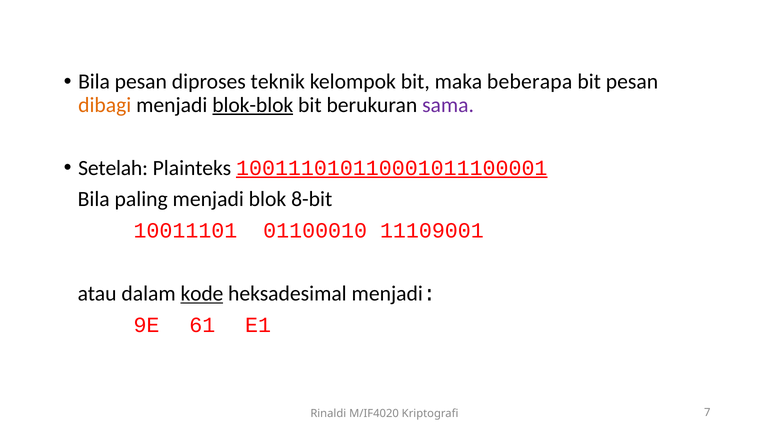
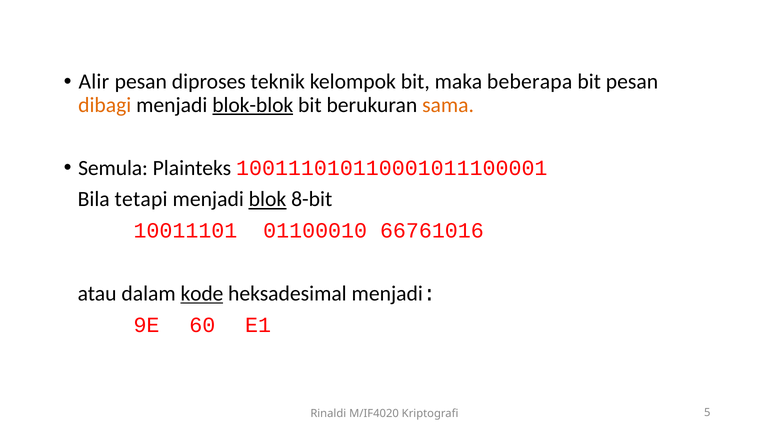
Bila: Bila -> Alir (94, 82)
sama colour: purple -> orange (448, 105)
Setelah: Setelah -> Semula (113, 168)
100111010110001011100001 underline: present -> none (392, 168)
paling: paling -> tetapi (141, 199)
blok underline: none -> present (267, 199)
11109001: 11109001 -> 66761016 (432, 231)
61: 61 -> 60 (202, 325)
7: 7 -> 5 (707, 412)
